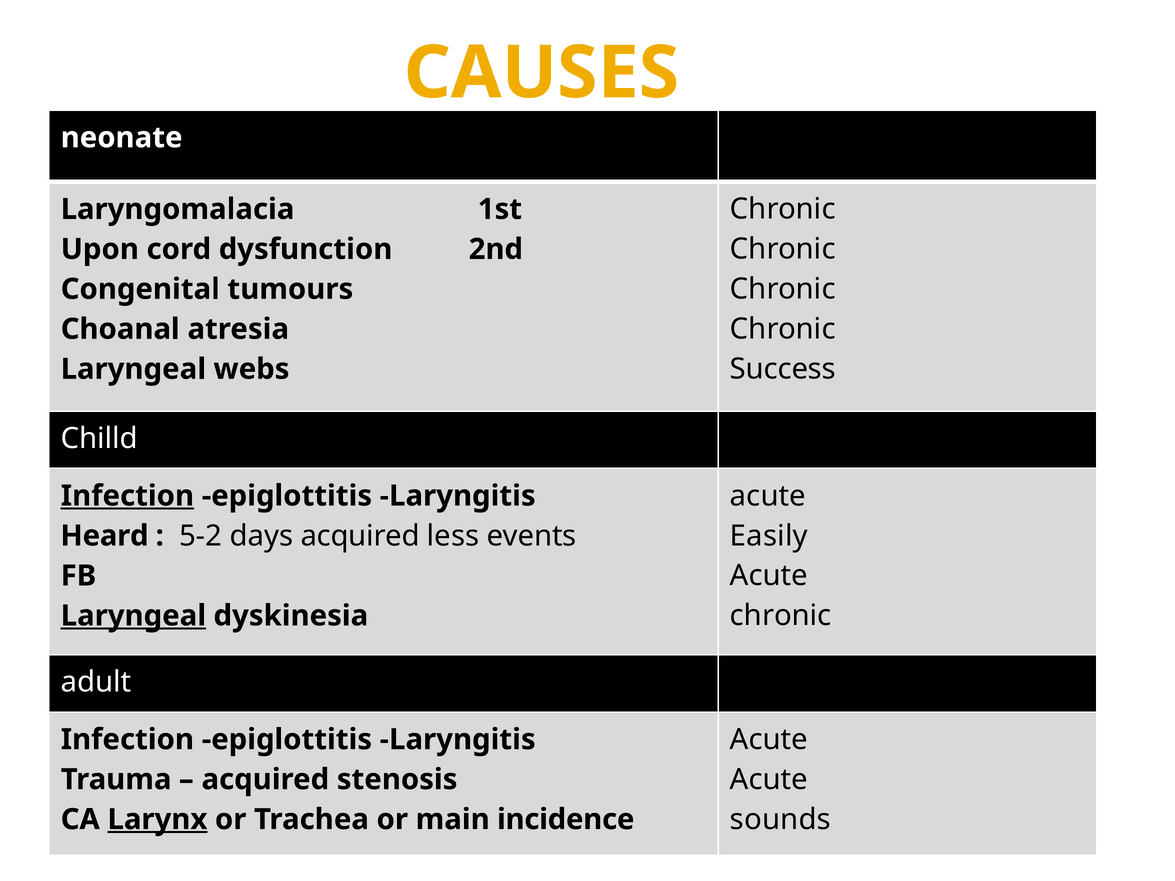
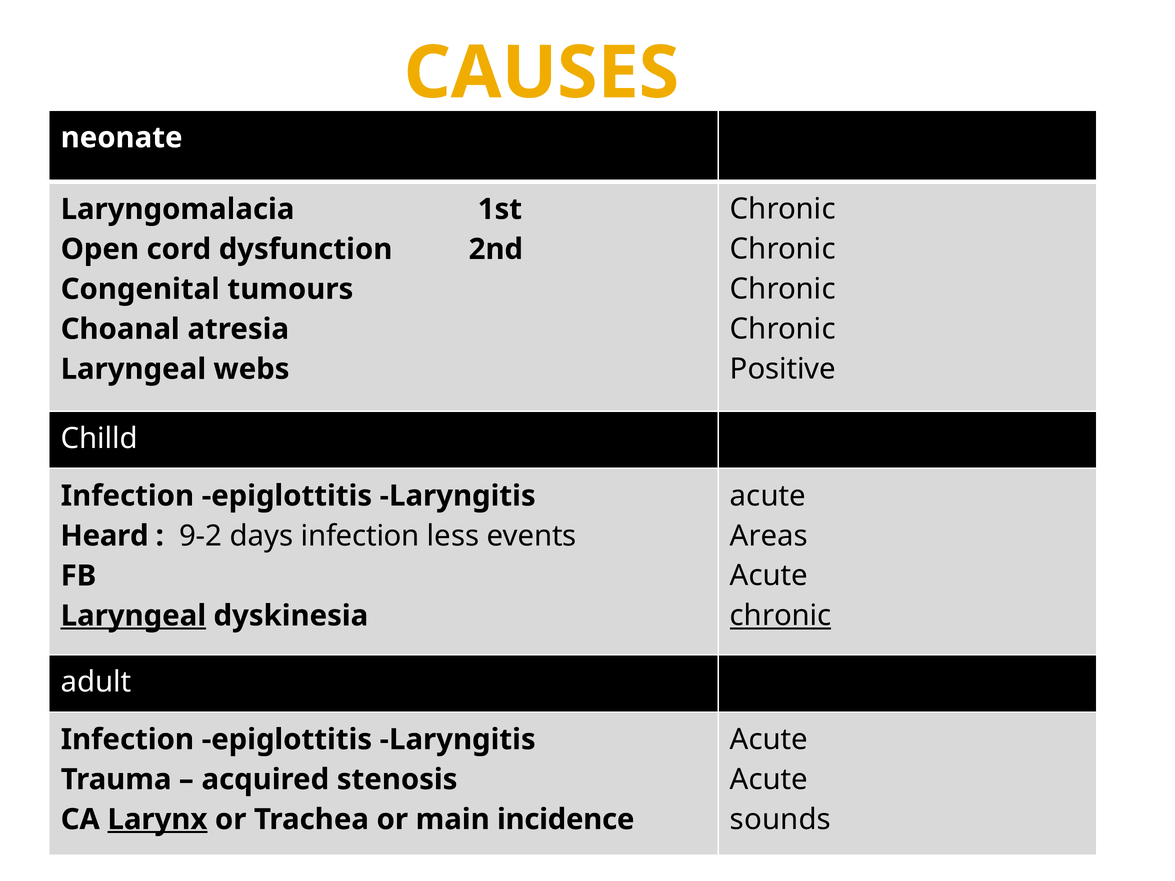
Upon: Upon -> Open (100, 249)
Success: Success -> Positive (783, 369)
Infection underline: present -> none (127, 496)
Easily: Easily -> Areas (769, 536)
5-2: 5-2 -> 9-2 (201, 536)
days acquired: acquired -> infection (360, 536)
chronic underline: none -> present (781, 616)
